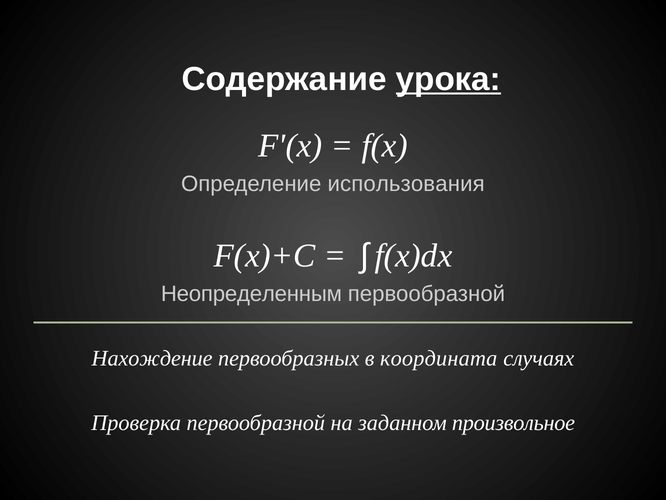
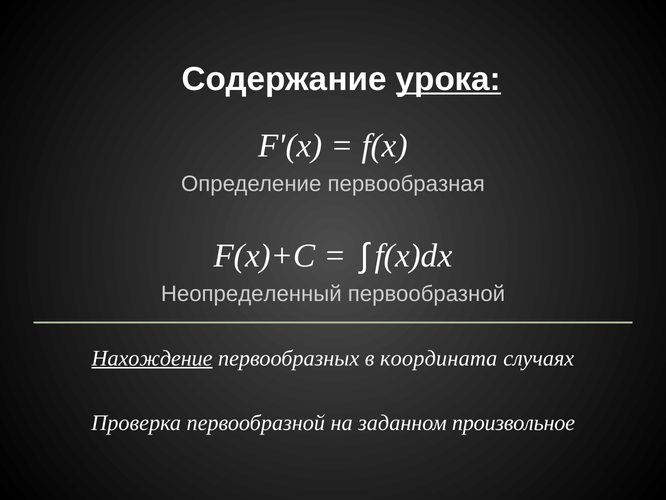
использования: использования -> первообразная (406, 184)
Неопределенным: Неопределенным -> Неопределенный (251, 294)
Нахождение underline: none -> present (152, 358)
